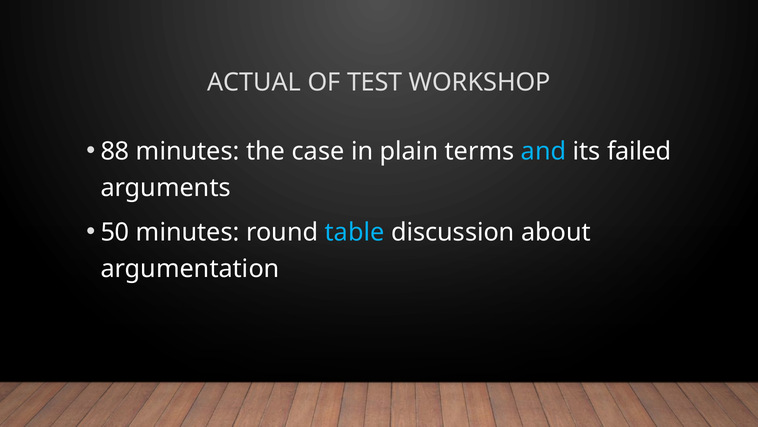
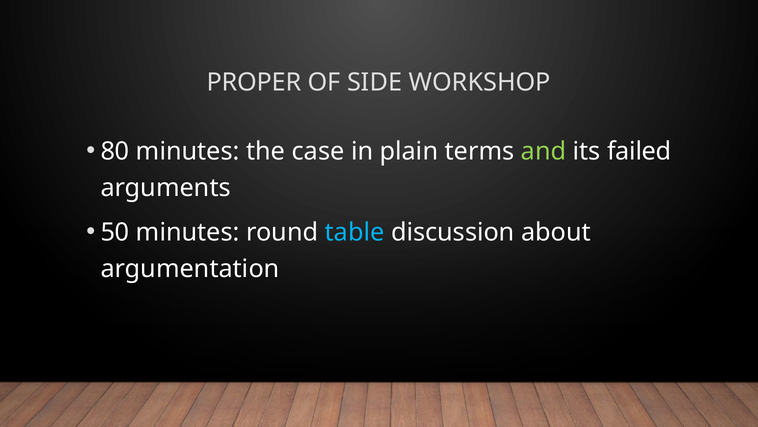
ACTUAL: ACTUAL -> PROPER (254, 82)
TEST: TEST -> SIDE (375, 82)
88: 88 -> 80 (115, 151)
and colour: light blue -> light green (544, 151)
